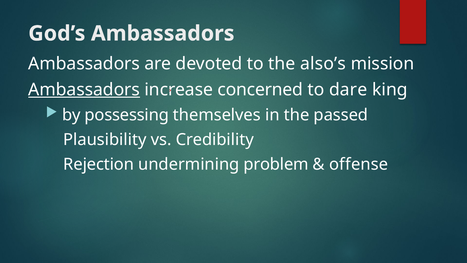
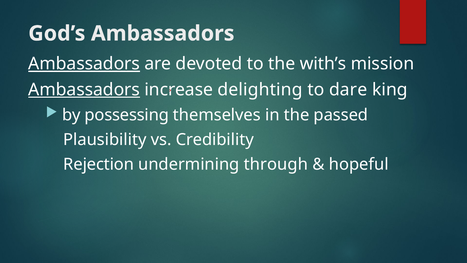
Ambassadors underline: none -> present (84, 64)
also’s: also’s -> with’s (323, 64)
concerned: concerned -> delighting (260, 90)
problem: problem -> through (276, 164)
offense: offense -> hopeful (359, 164)
